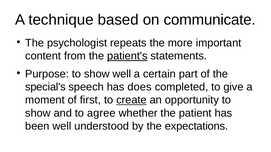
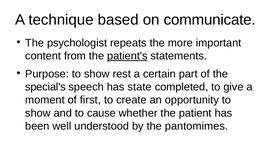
show well: well -> rest (122, 74)
does: does -> state (140, 87)
create underline: present -> none (131, 100)
agree: agree -> cause (101, 113)
expectations: expectations -> pantomimes (196, 127)
